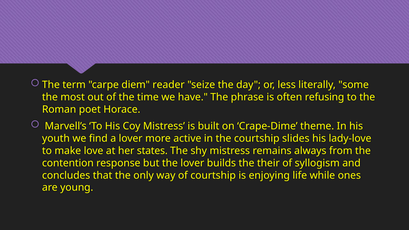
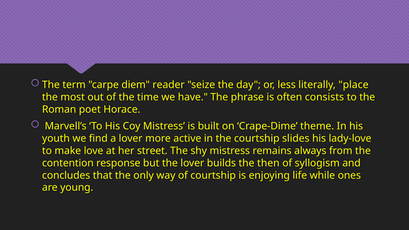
some: some -> place (354, 85)
refusing: refusing -> consists (324, 97)
states: states -> street (152, 151)
their: their -> then (268, 163)
